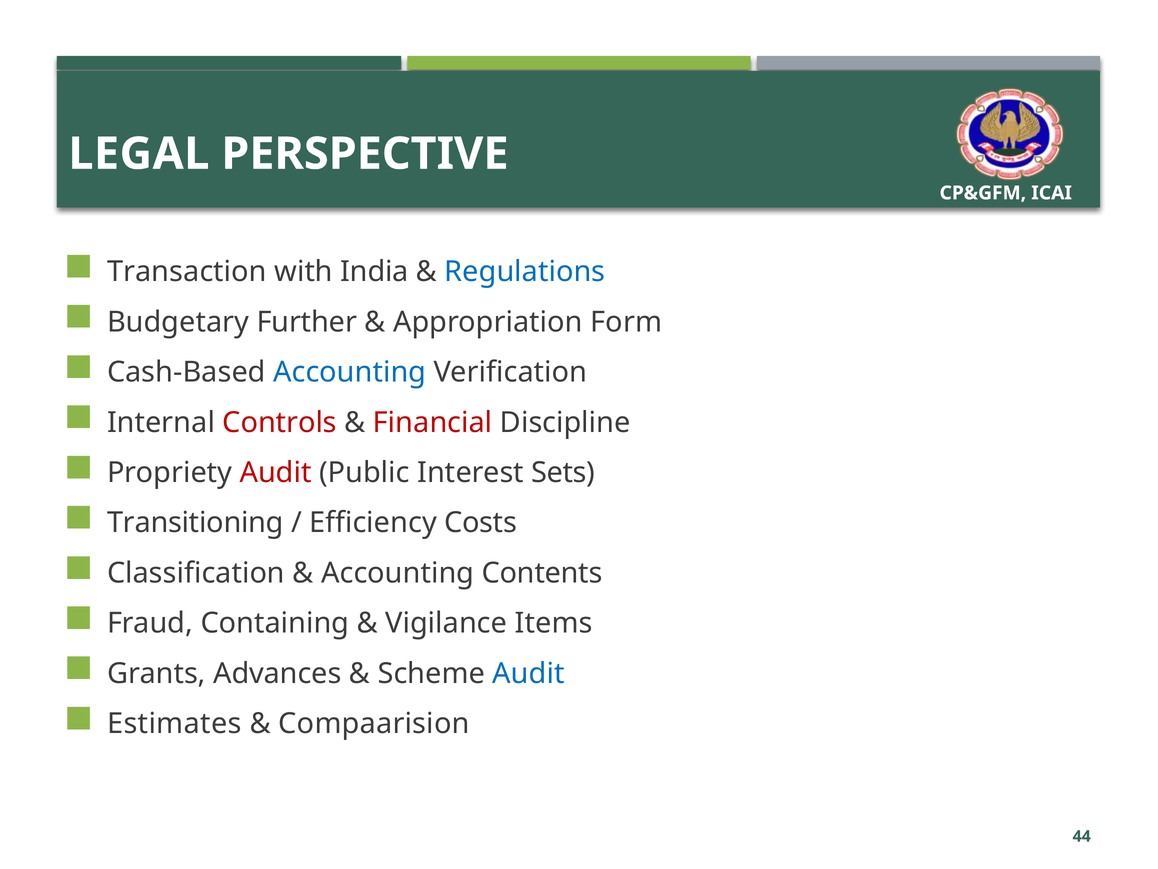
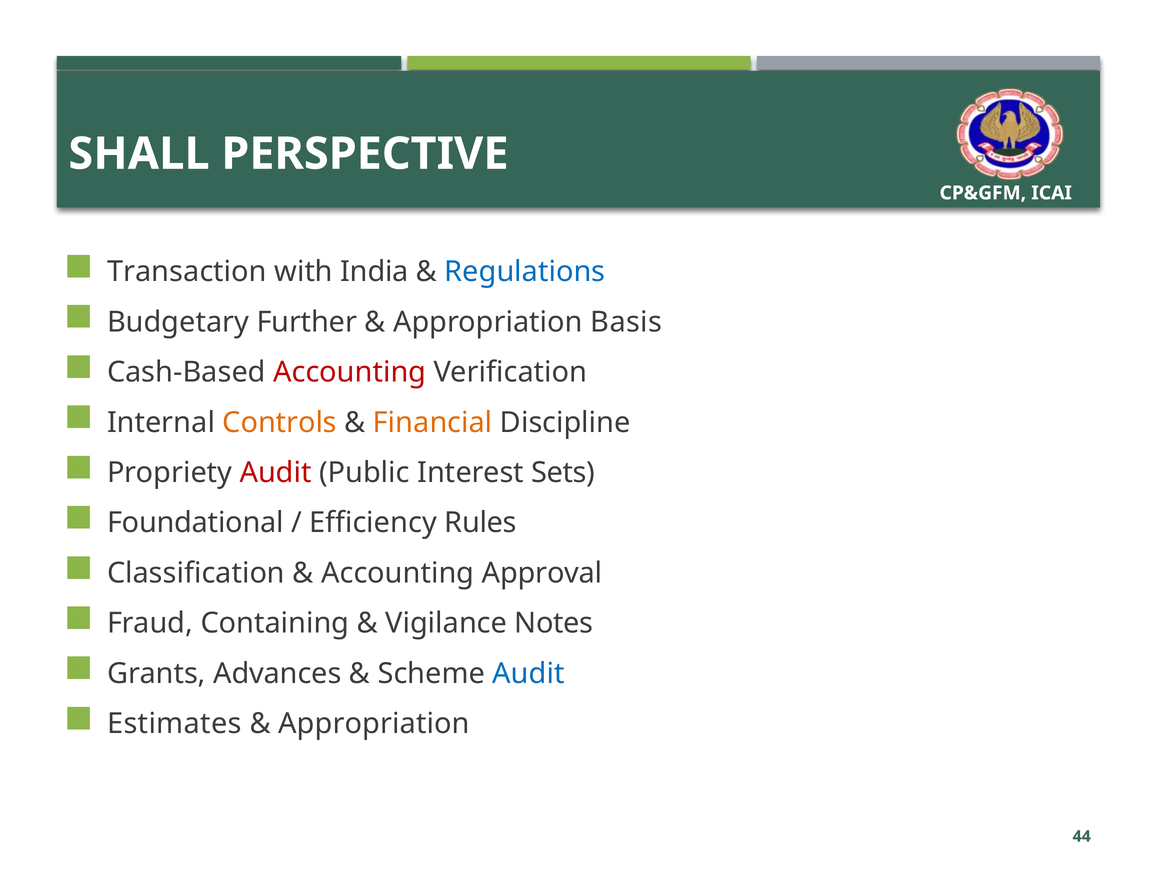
LEGAL: LEGAL -> SHALL (139, 154)
Form: Form -> Basis (626, 322)
Accounting colour: blue -> red (350, 372)
Controls colour: red -> orange (280, 422)
Financial colour: red -> orange (433, 422)
Transitioning: Transitioning -> Foundational (195, 523)
Costs: Costs -> Rules (480, 523)
Contents: Contents -> Approval (542, 573)
Items: Items -> Notes (554, 623)
Compaarision: Compaarision -> Appropriation (374, 723)
